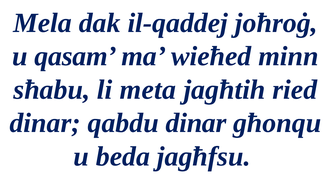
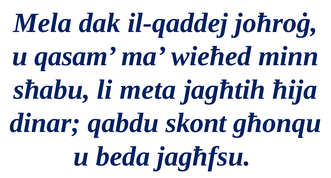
ried: ried -> ħija (295, 90)
qabdu dinar: dinar -> skont (196, 123)
